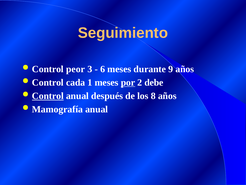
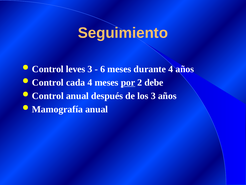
peor: peor -> leves (76, 69)
durante 9: 9 -> 4 (171, 69)
cada 1: 1 -> 4 (90, 82)
Control underline: present -> none (48, 96)
los 8: 8 -> 3 (153, 96)
